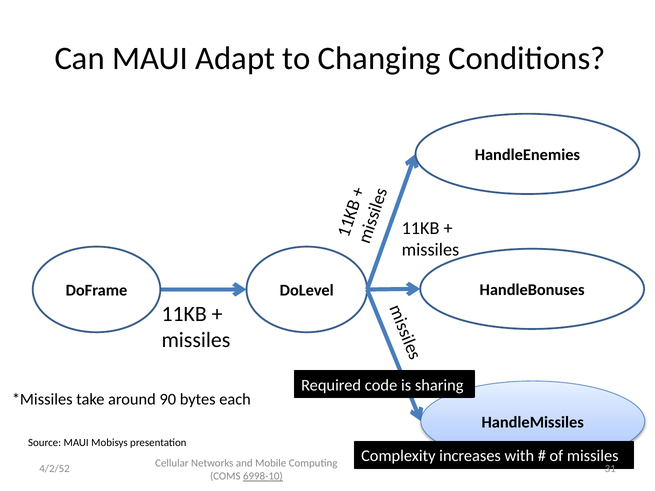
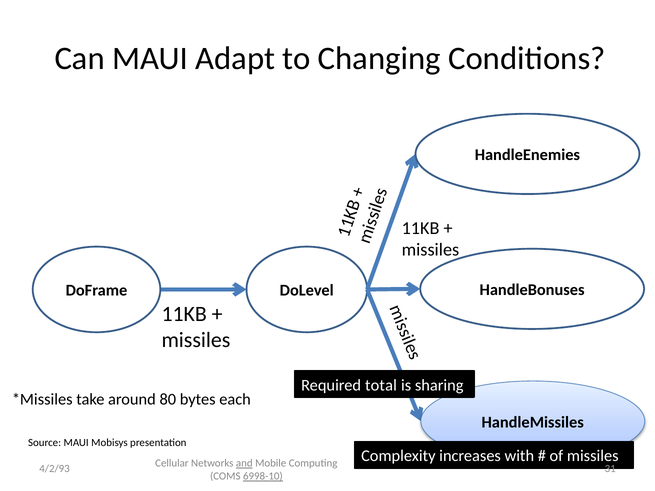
code: code -> total (381, 385)
90: 90 -> 80 (168, 399)
and underline: none -> present (244, 463)
4/2/52: 4/2/52 -> 4/2/93 (55, 469)
